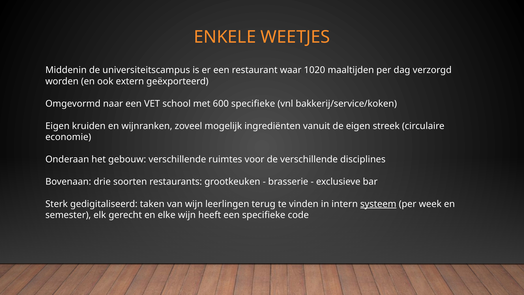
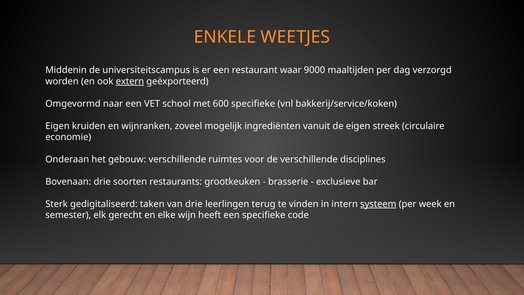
1020: 1020 -> 9000 (315, 70)
extern underline: none -> present (130, 81)
van wijn: wijn -> drie (194, 204)
